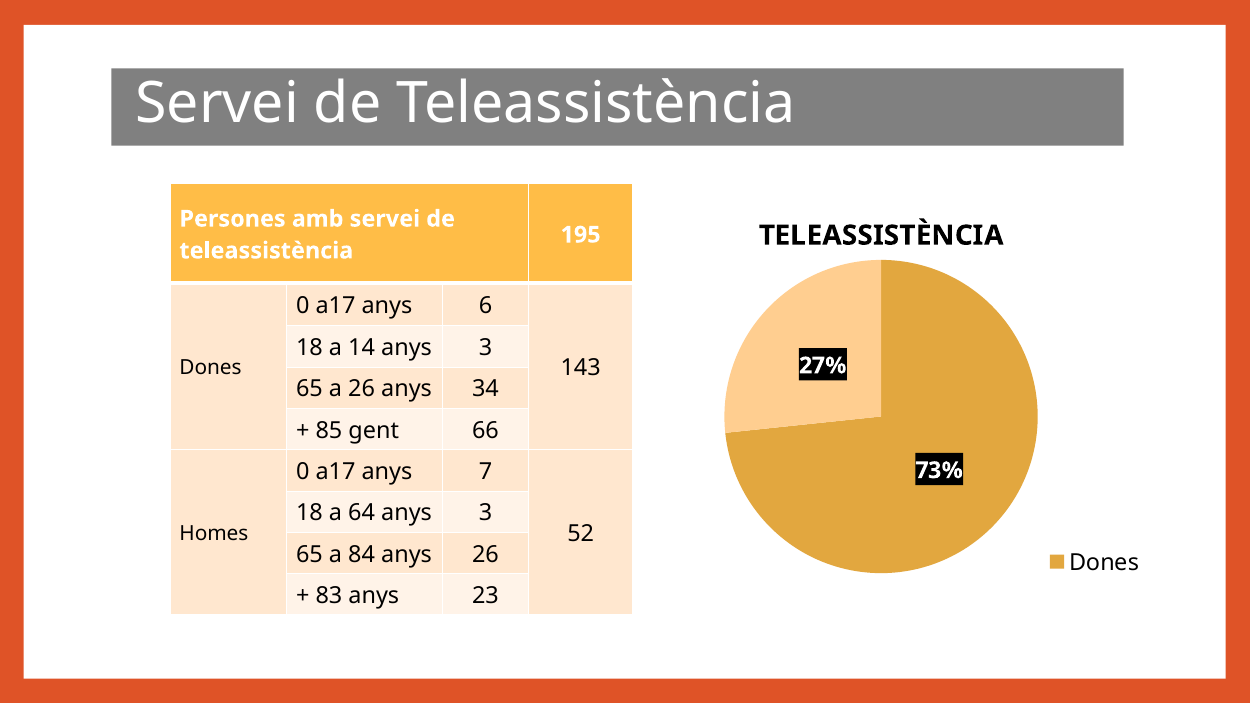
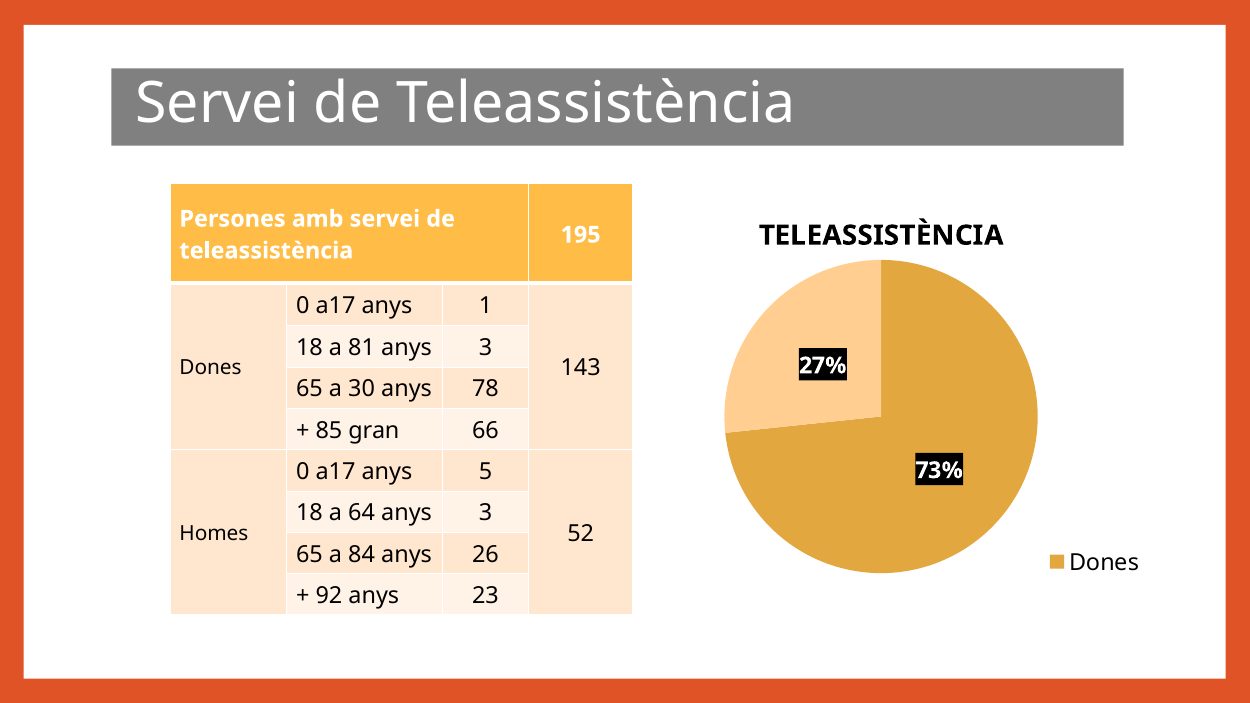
6: 6 -> 1 (486, 306)
14: 14 -> 81 (362, 348)
a 26: 26 -> 30 (362, 389)
34: 34 -> 78 (486, 389)
gent: gent -> gran (374, 431)
7: 7 -> 5 (486, 472)
83: 83 -> 92 (329, 596)
